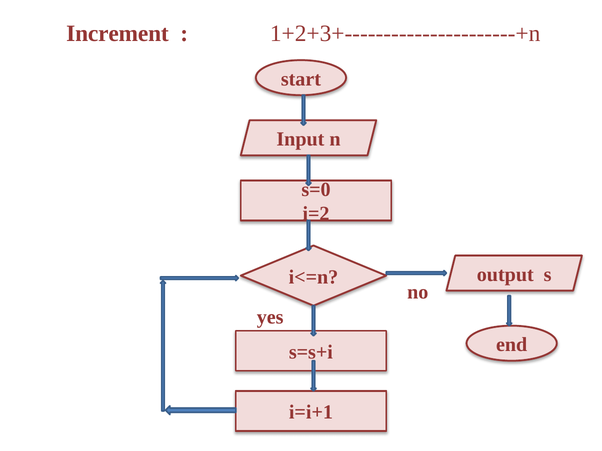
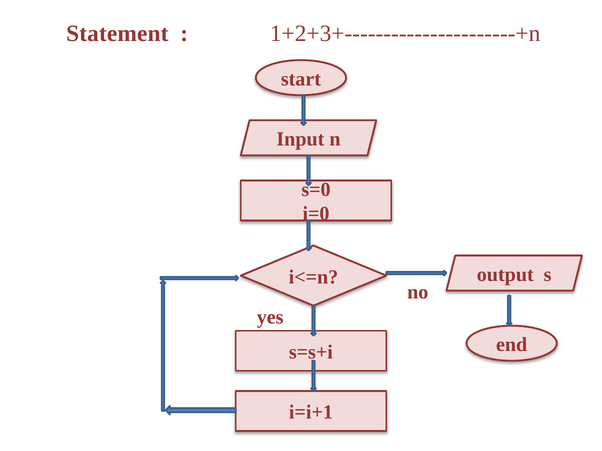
Increment: Increment -> Statement (117, 34)
i=2: i=2 -> i=0 (316, 214)
